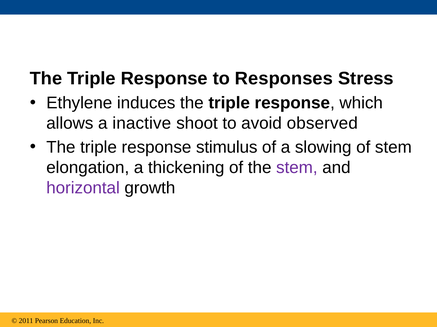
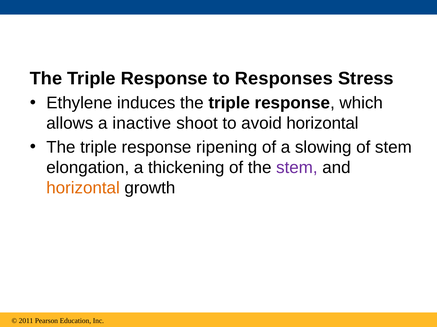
avoid observed: observed -> horizontal (322, 124)
stimulus: stimulus -> ripening (227, 147)
horizontal colour: purple -> orange (83, 188)
